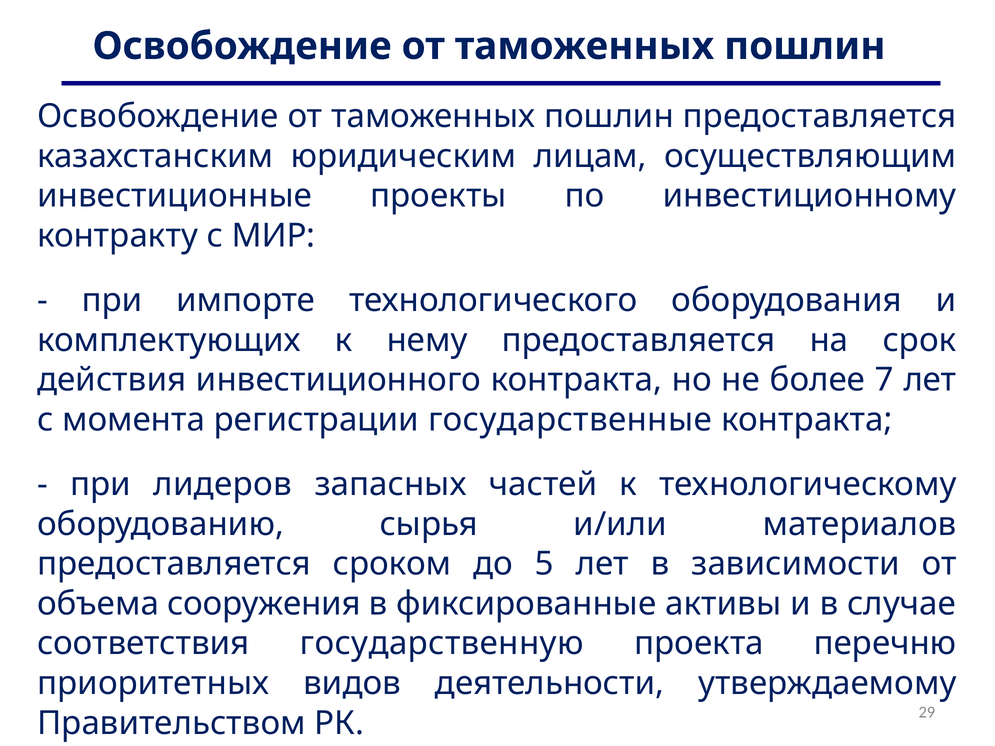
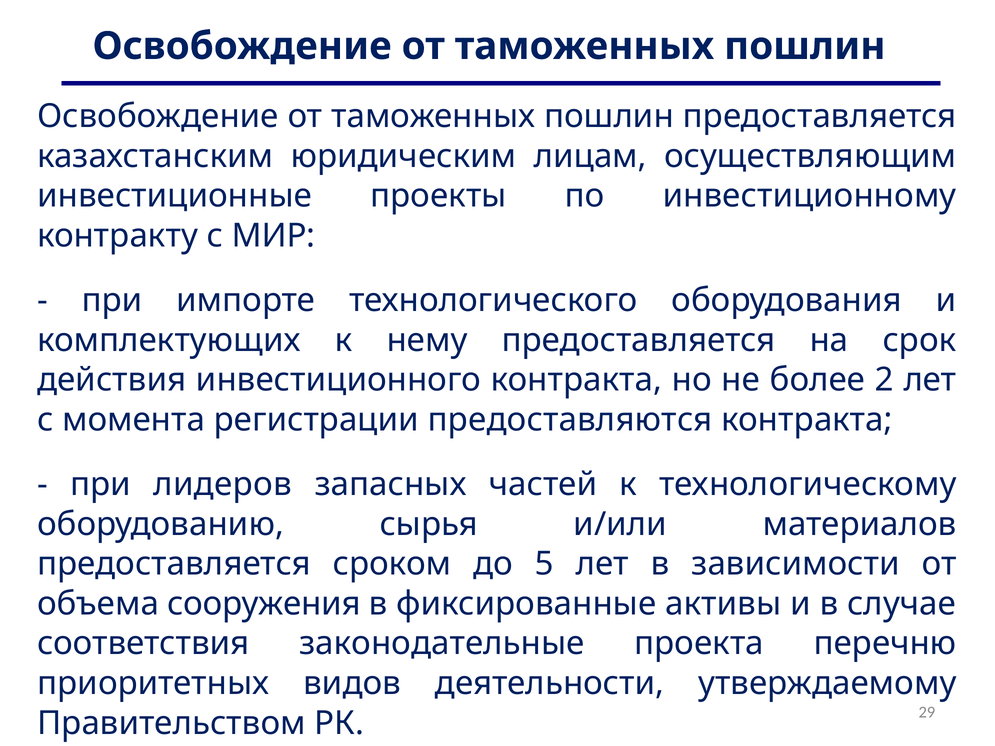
7: 7 -> 2 (884, 380)
государственные: государственные -> предоставляются (570, 420)
государственную: государственную -> законодательные (442, 644)
